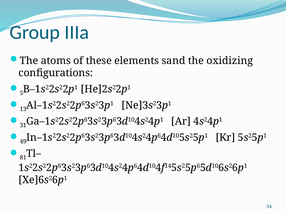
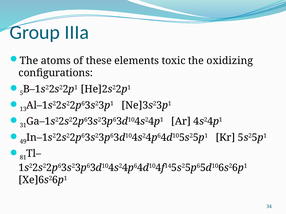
sand: sand -> toxic (174, 61)
